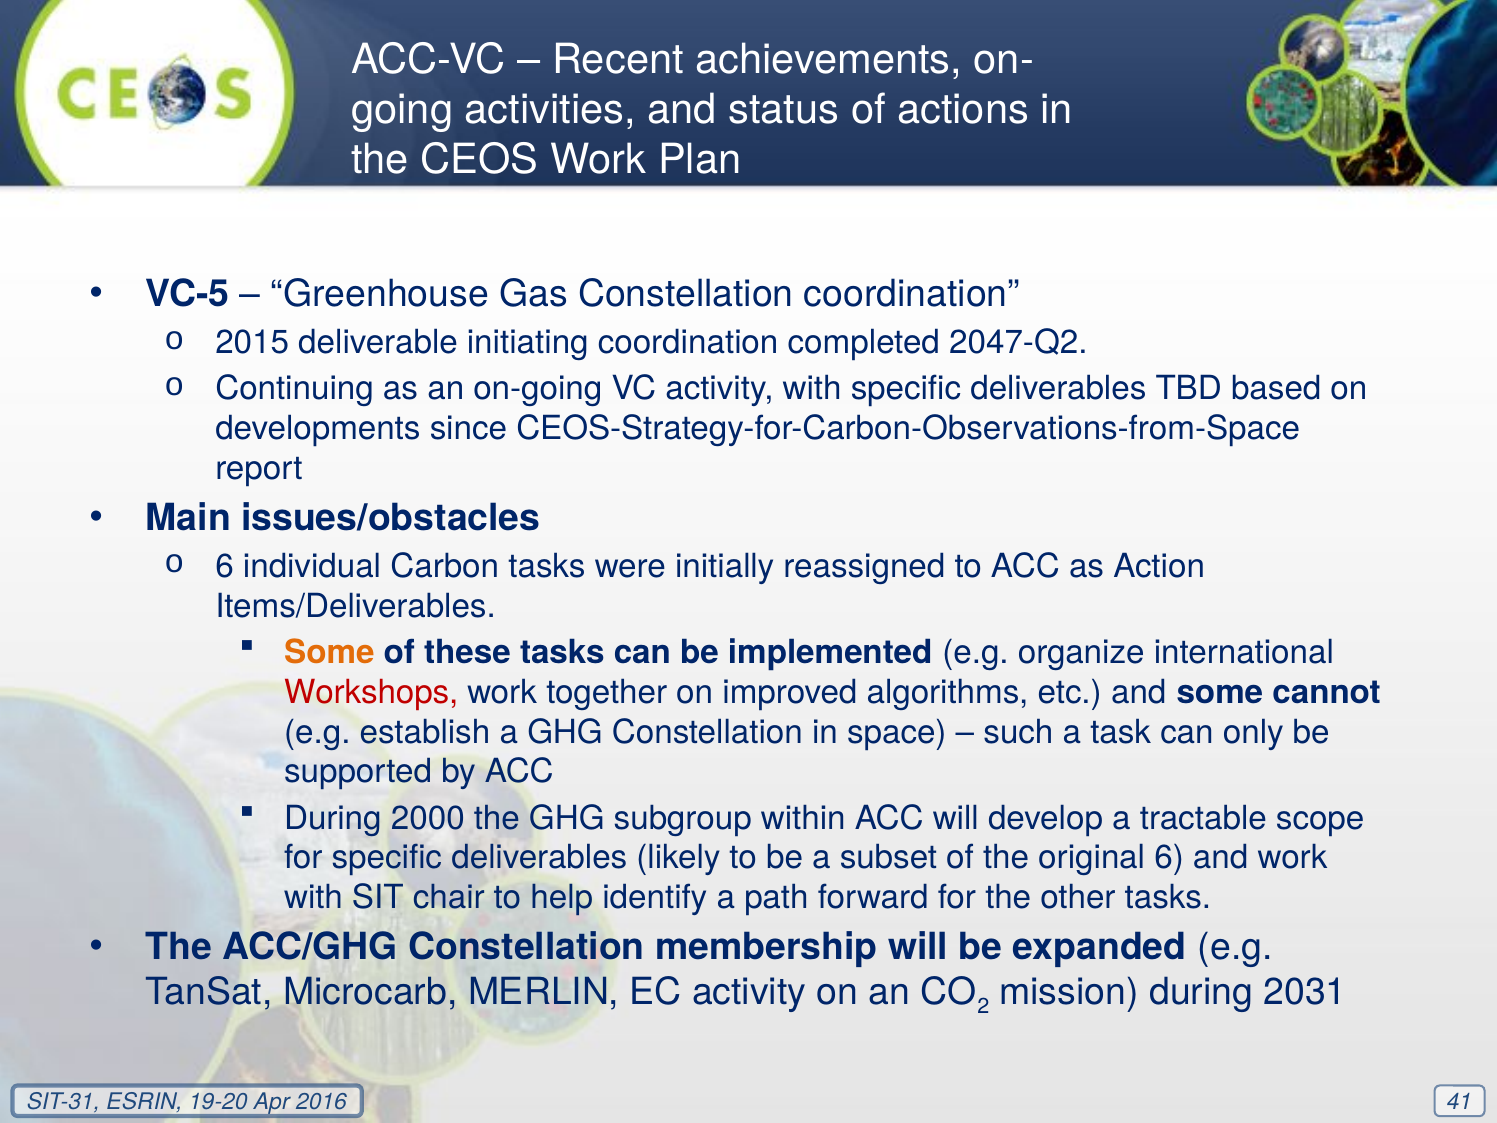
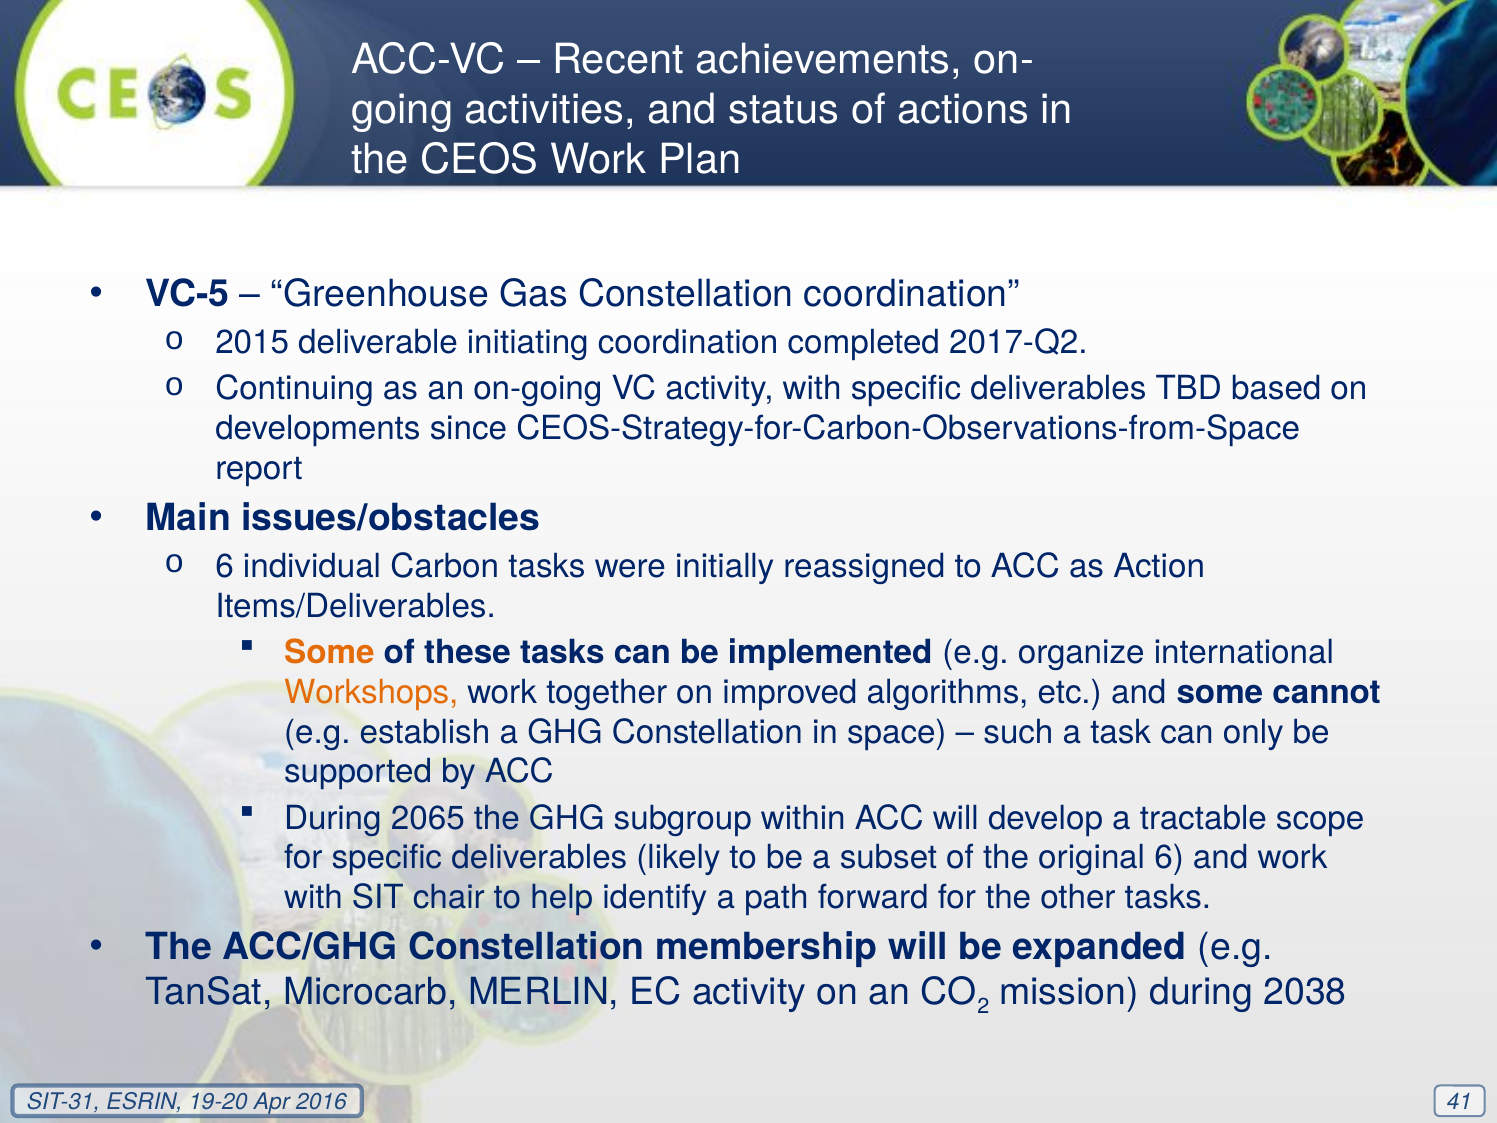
2047-Q2: 2047-Q2 -> 2017-Q2 (1018, 343)
Workshops colour: red -> orange (371, 692)
2000: 2000 -> 2065 (428, 818)
2031: 2031 -> 2038 (1305, 992)
